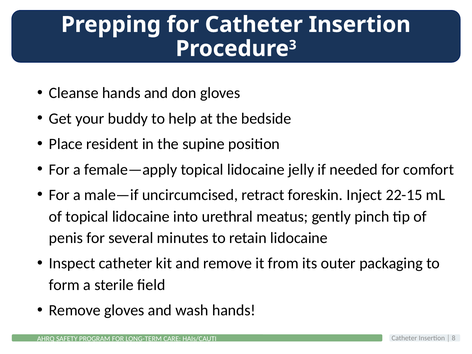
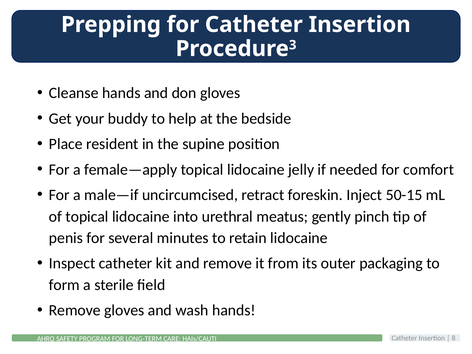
22-15: 22-15 -> 50-15 (404, 195)
